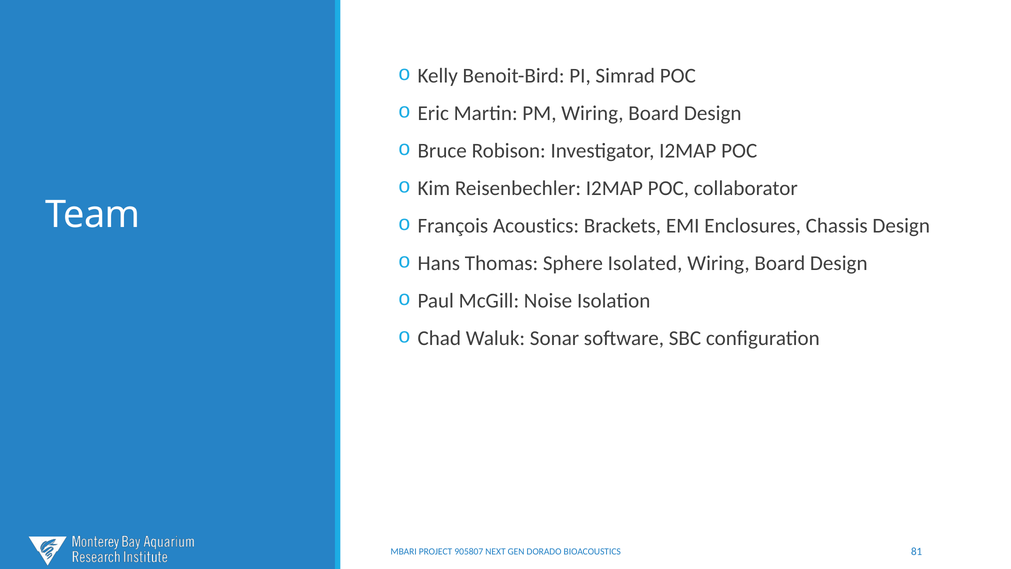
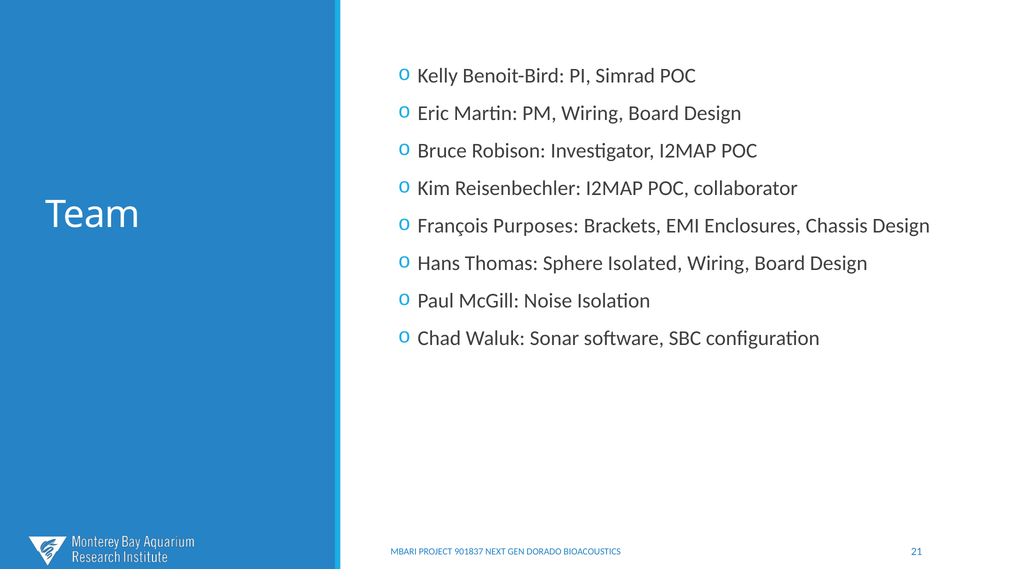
Acoustics: Acoustics -> Purposes (536, 226)
905807: 905807 -> 901837 (469, 551)
81: 81 -> 21 (917, 551)
